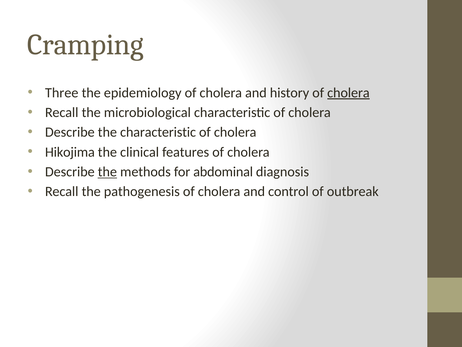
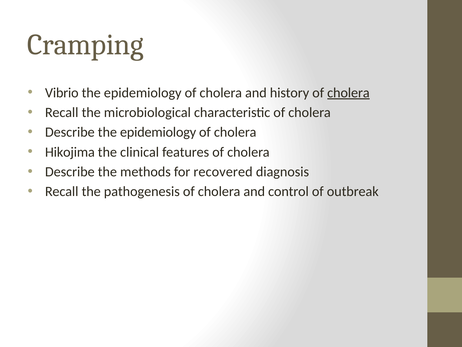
Three: Three -> Vibrio (62, 93)
Describe the characteristic: characteristic -> epidemiology (158, 132)
the underline: present -> none (107, 172)
abdominal: abdominal -> recovered (223, 172)
